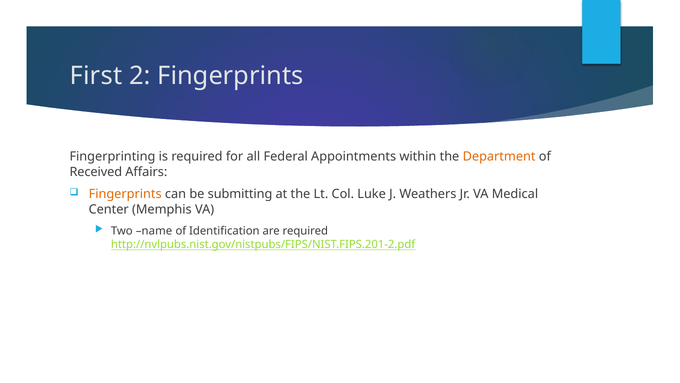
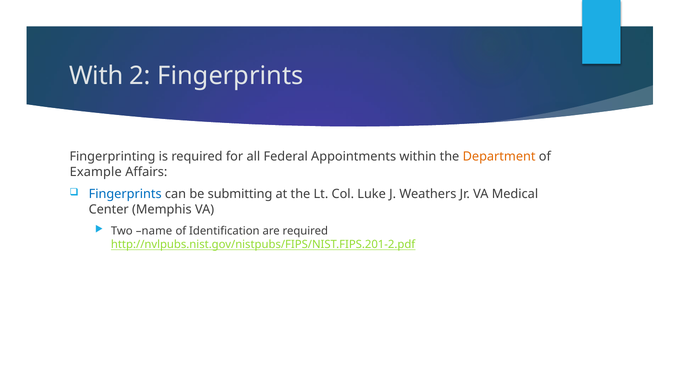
First: First -> With (96, 76)
Received: Received -> Example (96, 172)
Fingerprints colour: orange -> blue (125, 194)
